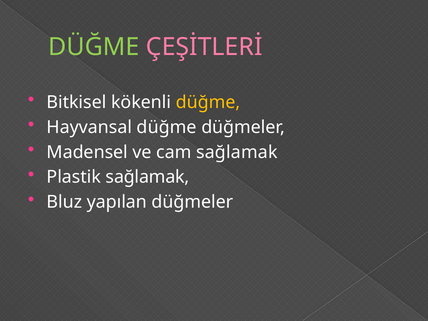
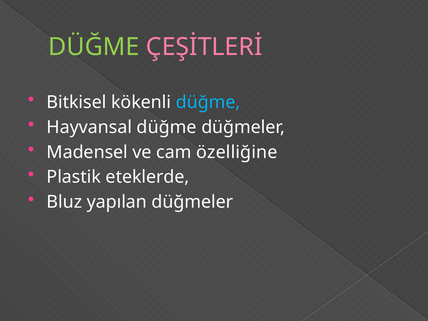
düğme colour: yellow -> light blue (208, 102)
cam sağlamak: sağlamak -> özelliğine (237, 152)
Plastik sağlamak: sağlamak -> eteklerde (147, 177)
